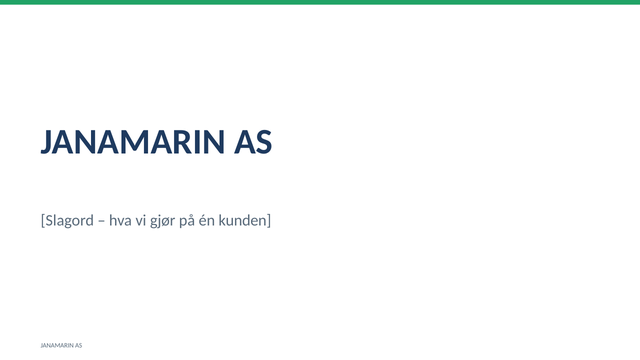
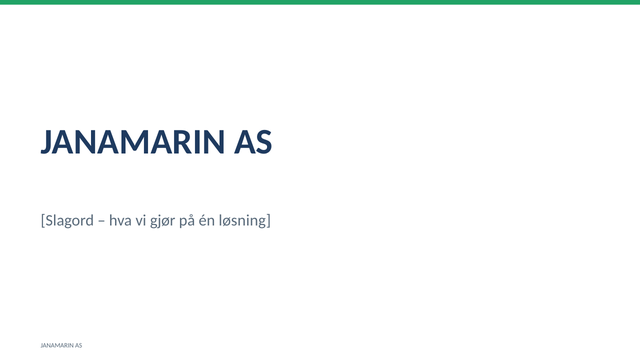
kunden: kunden -> løsning (245, 220)
